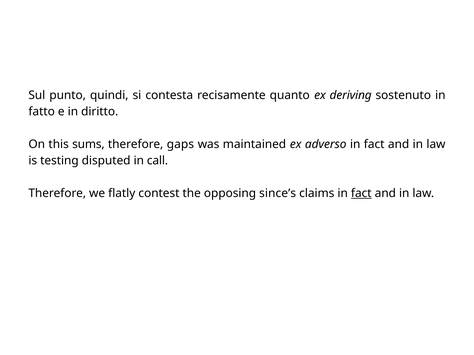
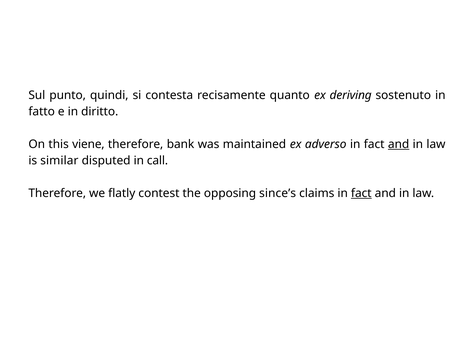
sums: sums -> viene (88, 144)
gaps: gaps -> bank (181, 144)
and underline: none -> present (399, 144)
testing: testing -> similar (59, 161)
